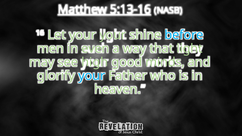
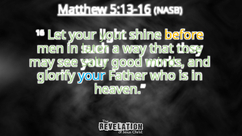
before colour: light blue -> yellow (184, 35)
even: even -> later (95, 49)
light: light -> rose (190, 49)
high: high -> salty (95, 62)
